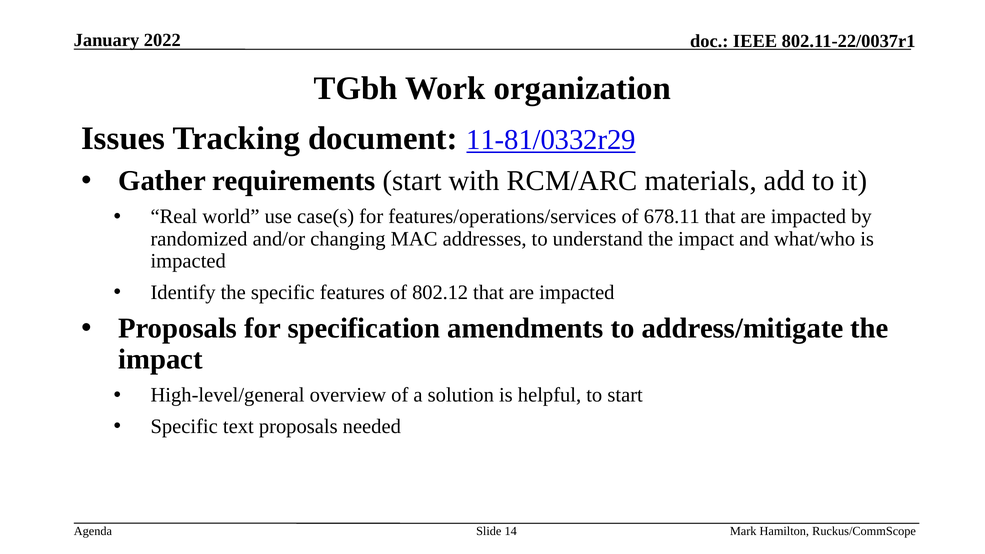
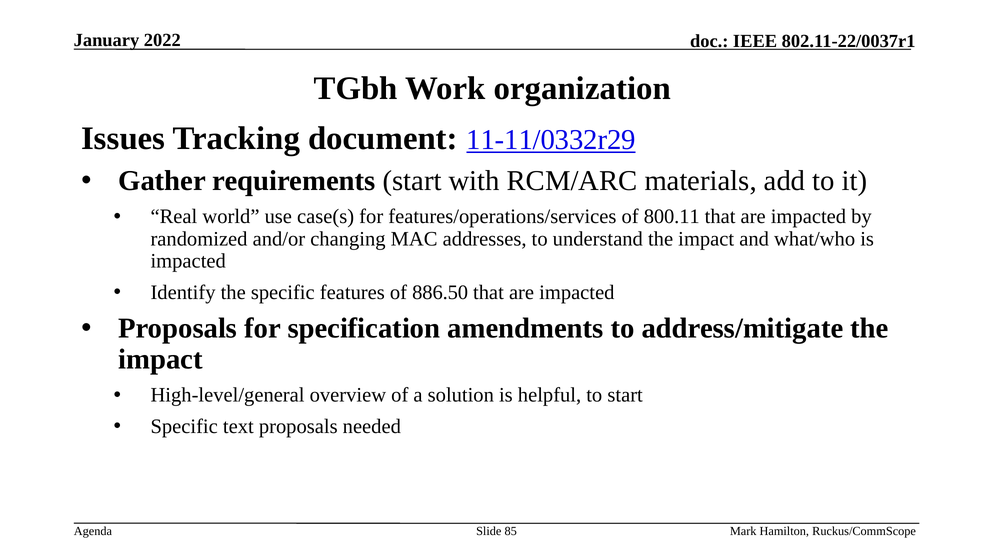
11-81/0332r29: 11-81/0332r29 -> 11-11/0332r29 (551, 140)
678.11: 678.11 -> 800.11 (672, 217)
802.12: 802.12 -> 886.50 (440, 292)
14: 14 -> 85 (511, 531)
